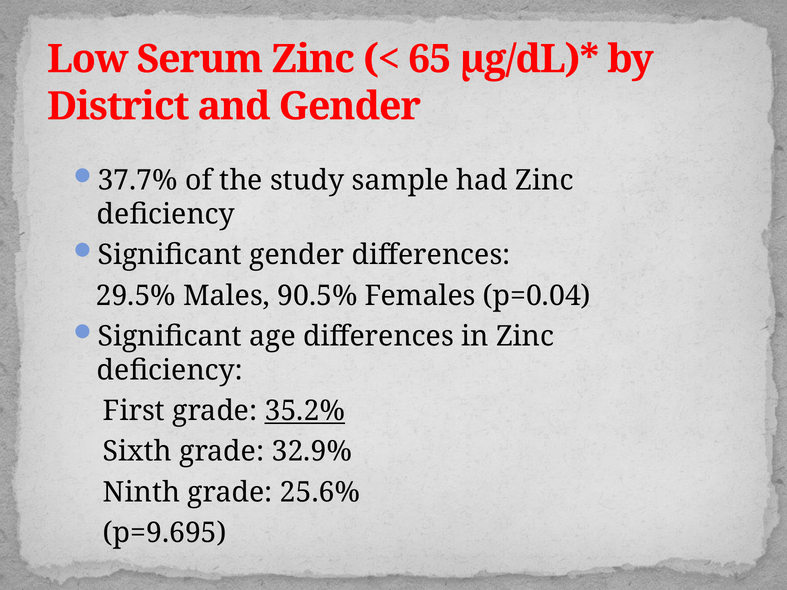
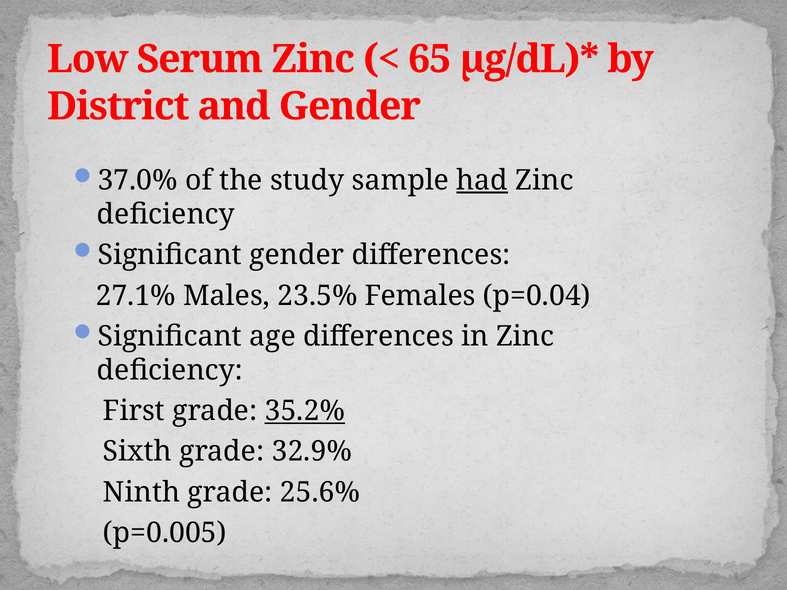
37.7%: 37.7% -> 37.0% (138, 180)
had underline: none -> present (482, 180)
29.5%: 29.5% -> 27.1% (136, 296)
90.5%: 90.5% -> 23.5% (317, 296)
p=9.695: p=9.695 -> p=0.005 (165, 533)
